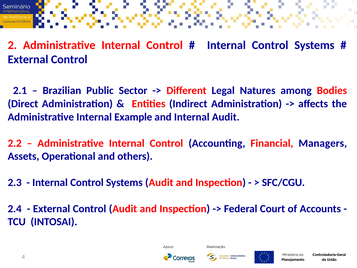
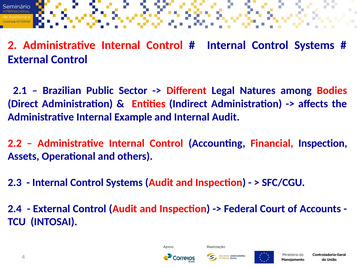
Financial Managers: Managers -> Inspection (323, 143)
